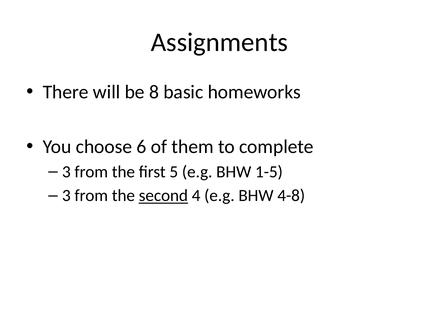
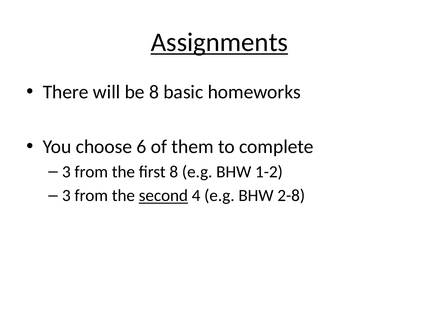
Assignments underline: none -> present (219, 42)
first 5: 5 -> 8 (174, 172)
1-5: 1-5 -> 1-2 (269, 172)
4-8: 4-8 -> 2-8 (291, 196)
